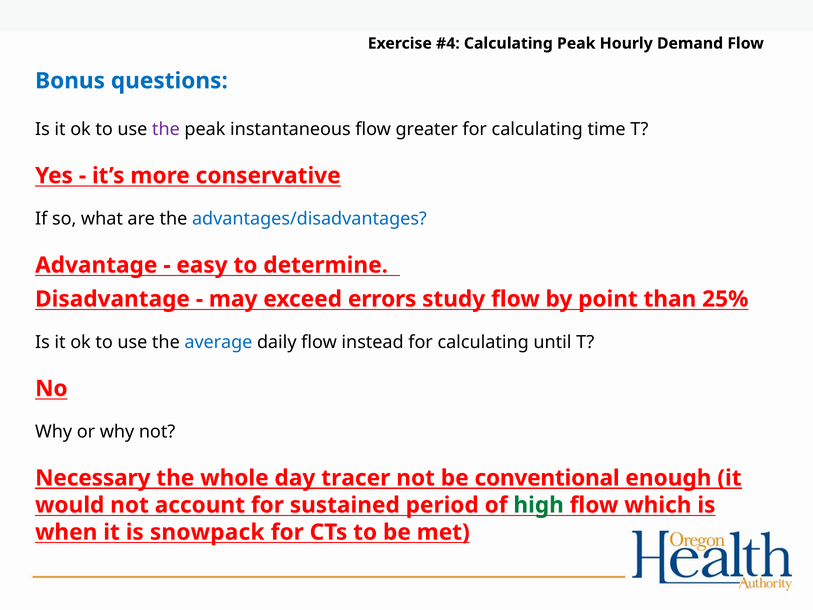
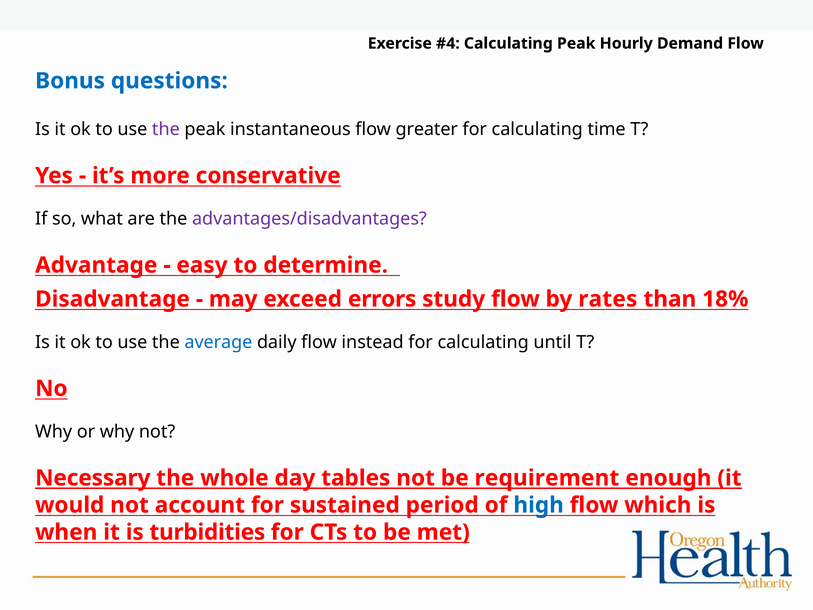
advantages/disadvantages colour: blue -> purple (309, 219)
point: point -> rates (608, 299)
25%: 25% -> 18% (725, 299)
tracer: tracer -> tables (356, 478)
conventional: conventional -> requirement (547, 478)
high colour: green -> blue (539, 505)
snowpack: snowpack -> turbidities (207, 532)
